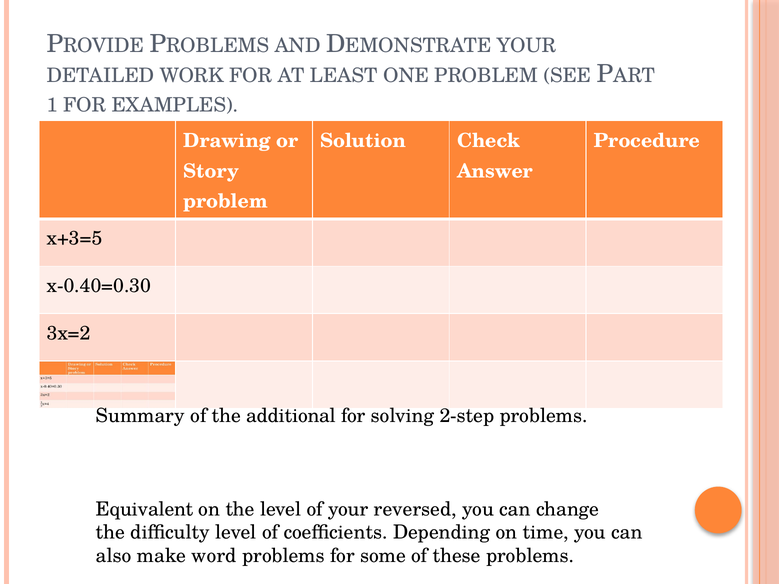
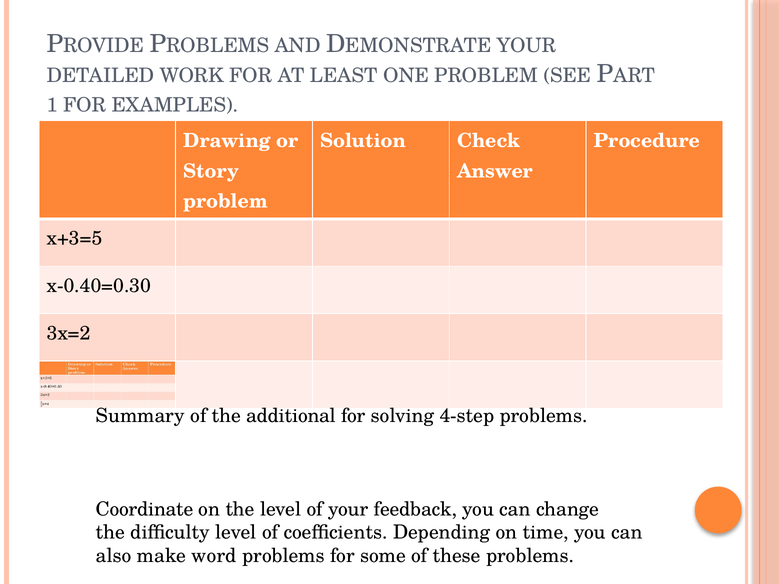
2-step: 2-step -> 4-step (467, 416)
Equivalent: Equivalent -> Coordinate (145, 509)
reversed: reversed -> feedback (415, 509)
